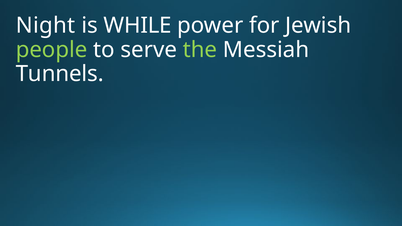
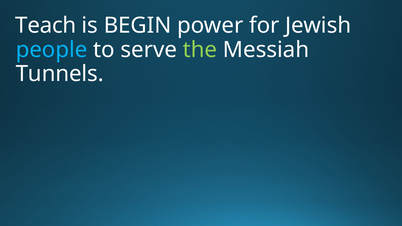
Night: Night -> Teach (46, 26)
WHILE: WHILE -> BEGIN (138, 26)
people colour: light green -> light blue (52, 50)
